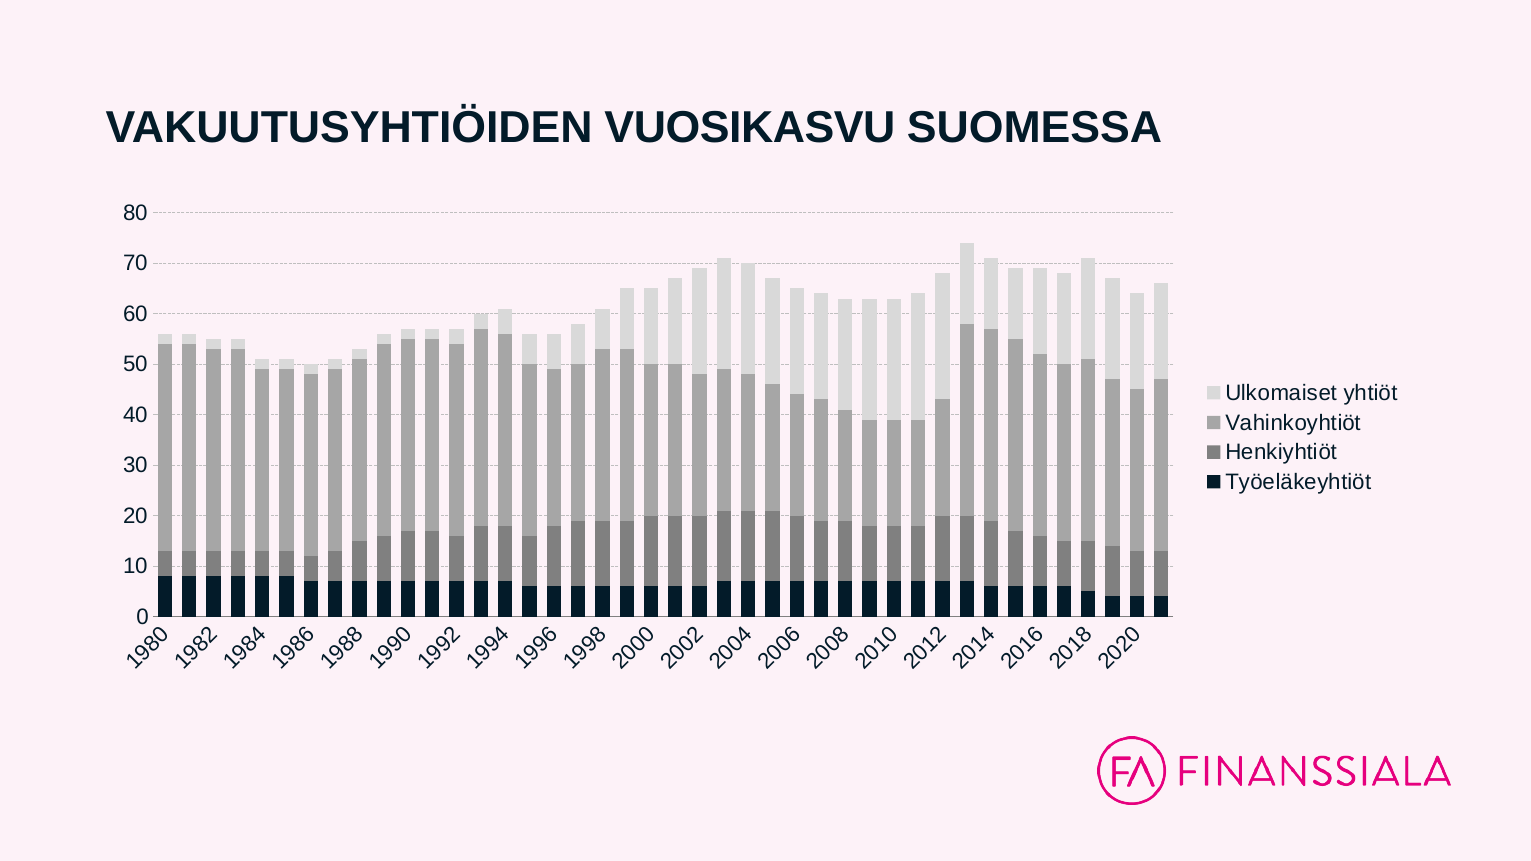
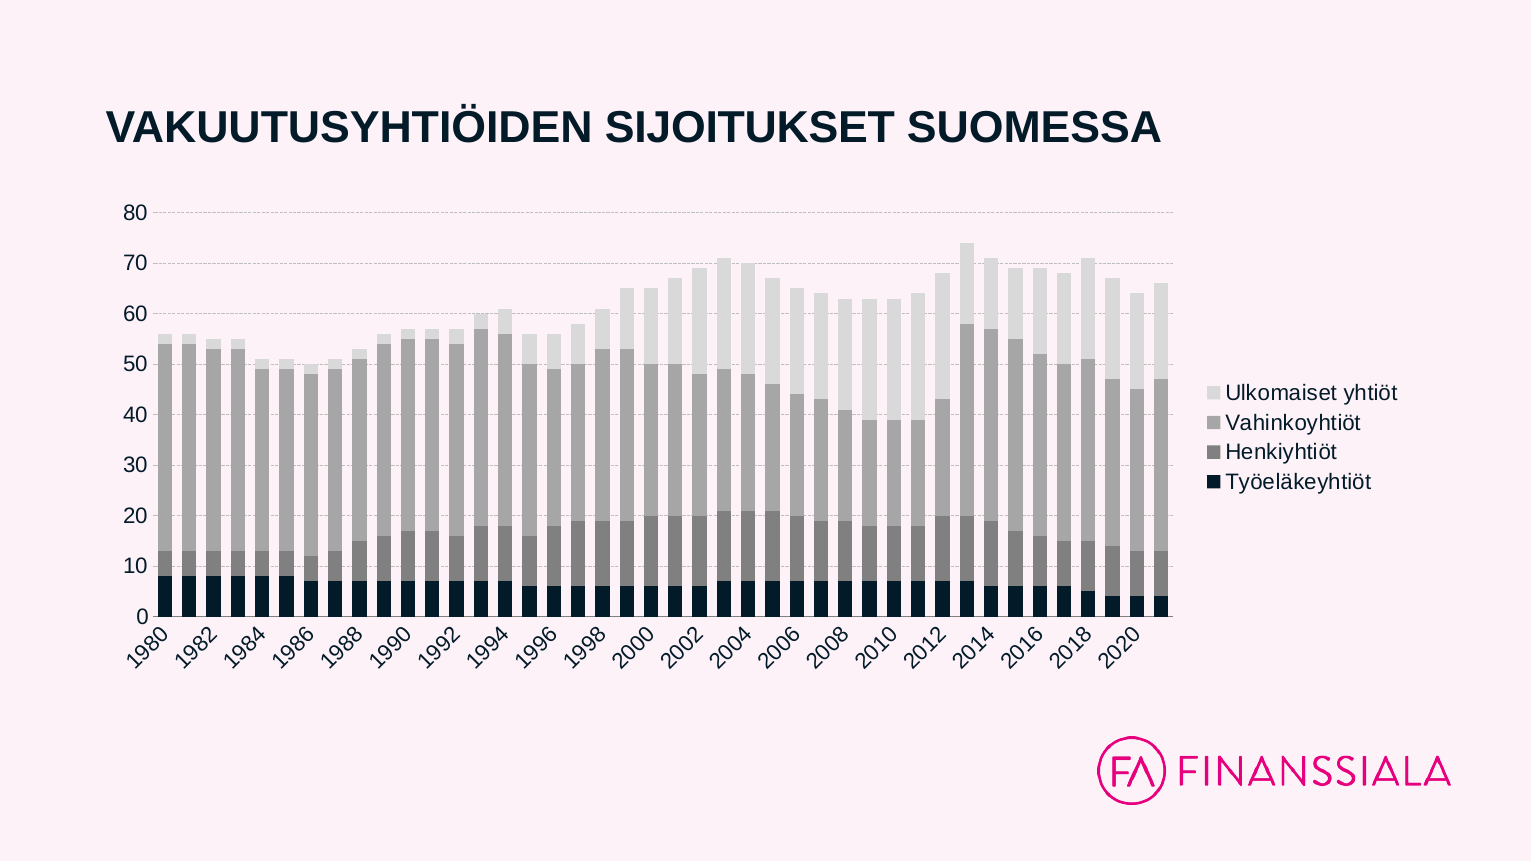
VUOSIKASVU: VUOSIKASVU -> SIJOITUKSET (750, 127)
